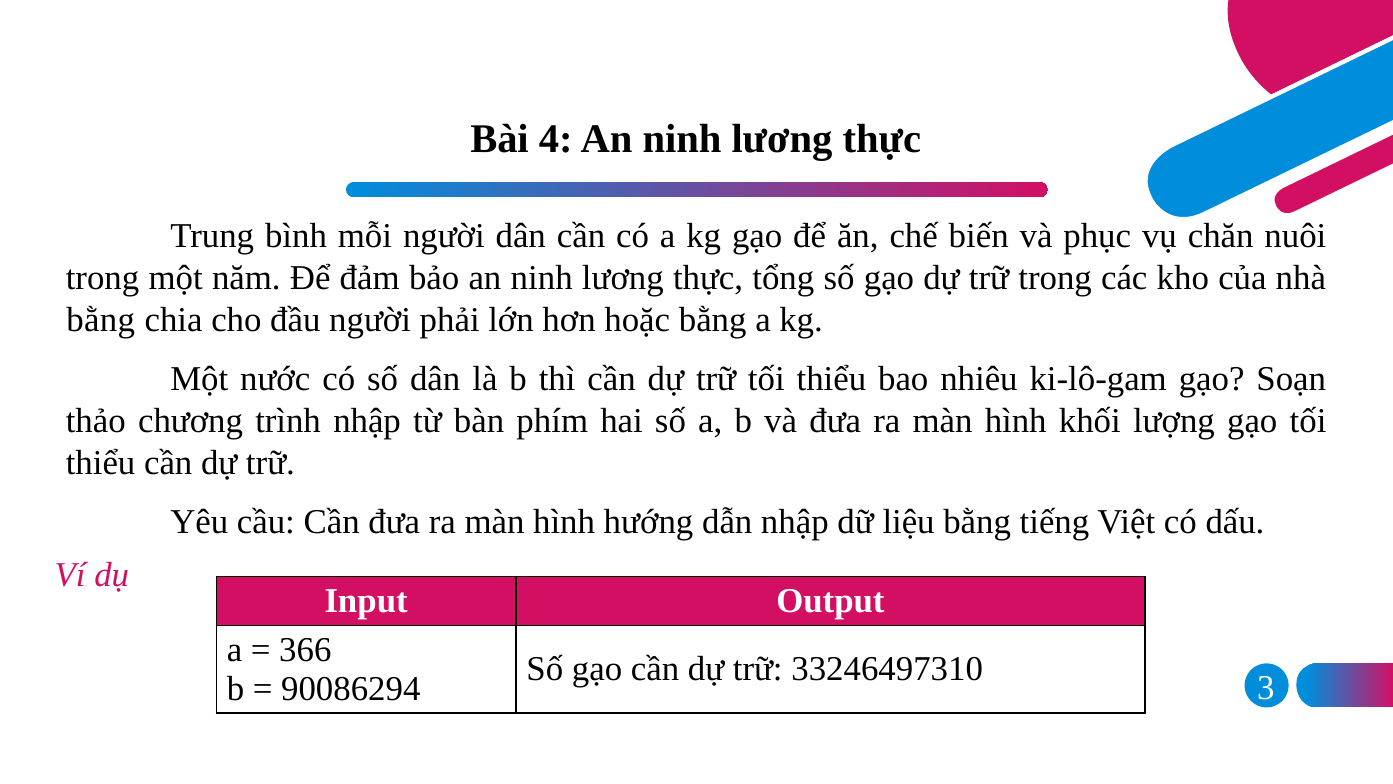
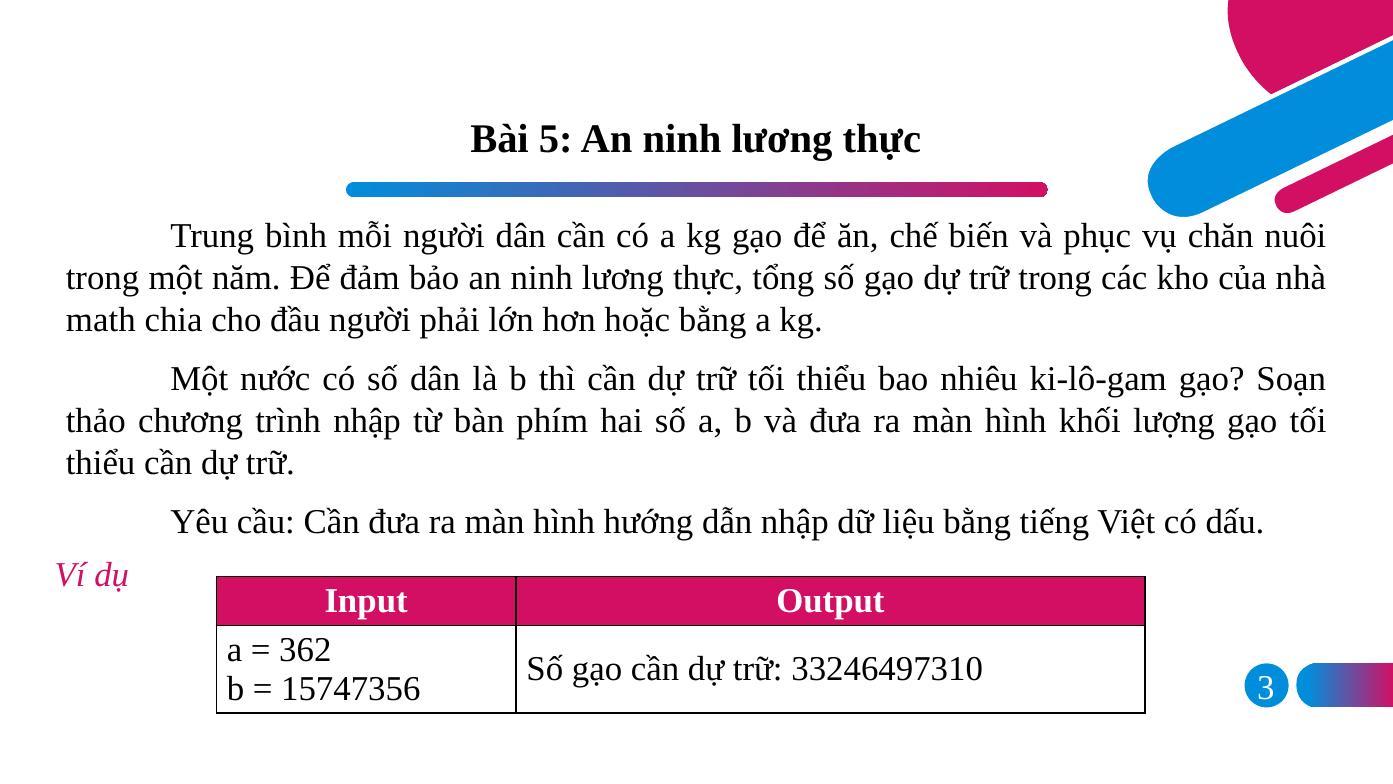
4: 4 -> 5 (556, 139)
bằng: bằng -> math (101, 320)
366: 366 -> 362 (305, 650)
90086294: 90086294 -> 15747356 (351, 688)
